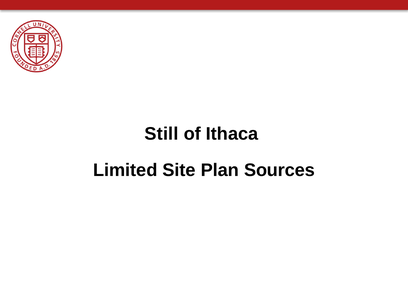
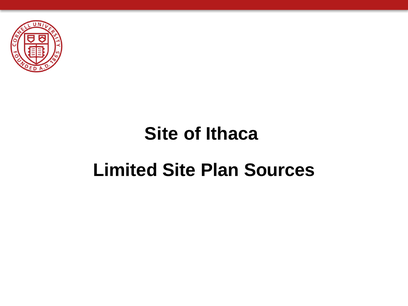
Still: Still -> Site (162, 134)
